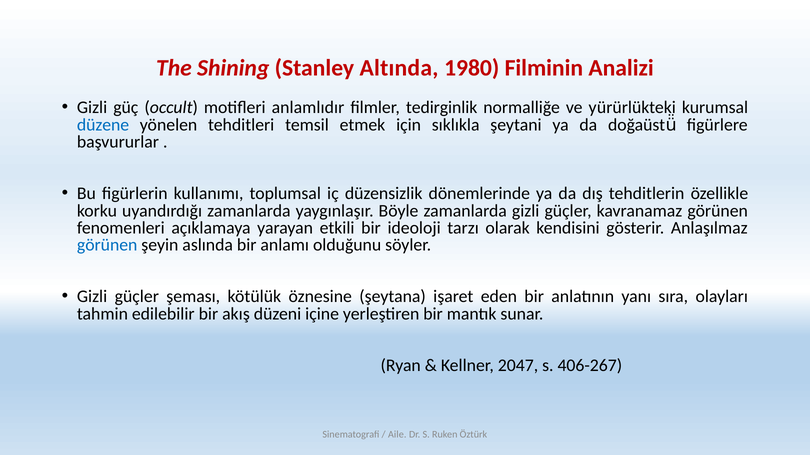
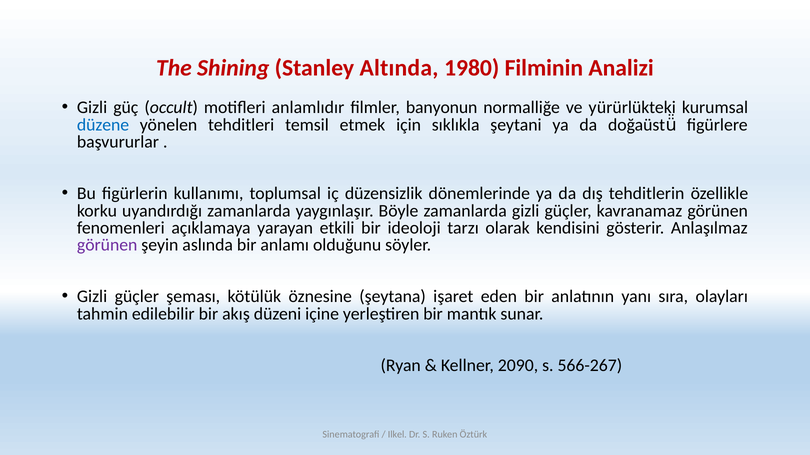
tedirginlik: tedirginlik -> banyonun (442, 108)
görünen colour: blue -> purple (107, 245)
2047: 2047 -> 2090 (518, 366)
406-267: 406-267 -> 566-267 (590, 366)
Aile: Aile -> Ilkel (397, 435)
